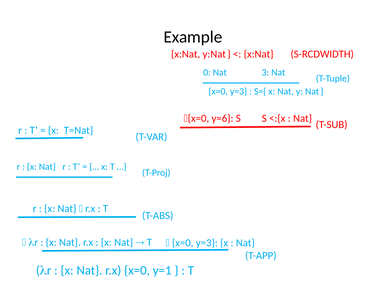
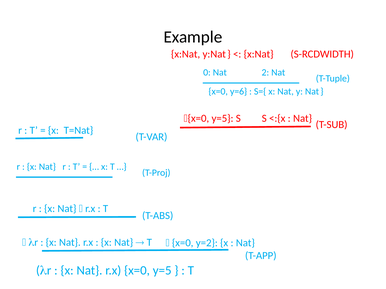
3: 3 -> 2 (265, 73)
y=3: y=3 -> y=6 (239, 91)
{x=0 y=6: y=6 -> y=5 (223, 119)
y=3: y=3 -> y=2 (207, 243)
x=0 y=1: y=1 -> y=5 (162, 271)
